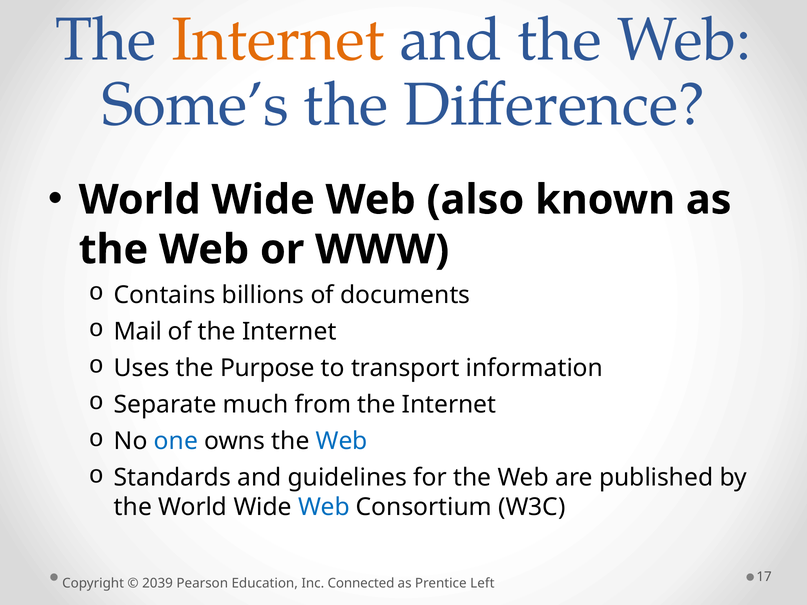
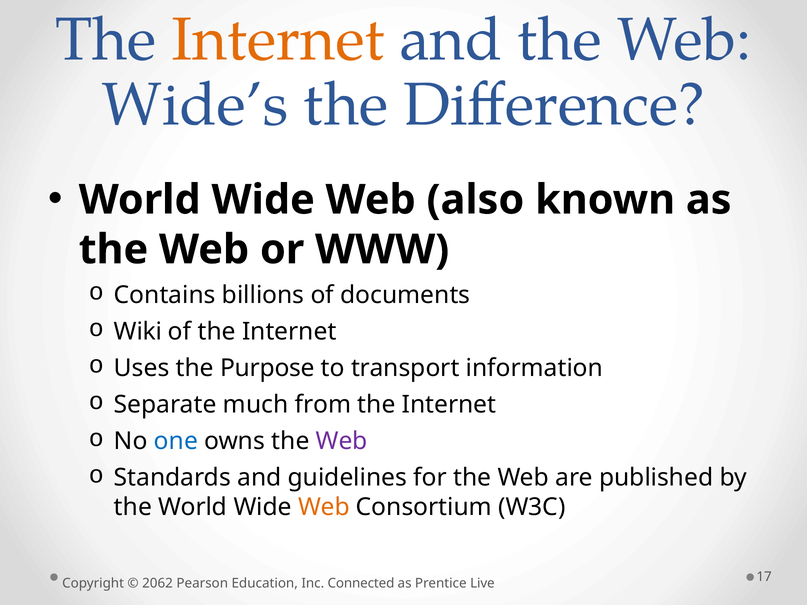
Some’s: Some’s -> Wide’s (195, 105)
Mail: Mail -> Wiki (138, 332)
Web colour: blue -> purple (342, 441)
Web colour: blue -> orange (324, 507)
2039: 2039 -> 2062 (158, 583)
Left: Left -> Live (482, 583)
